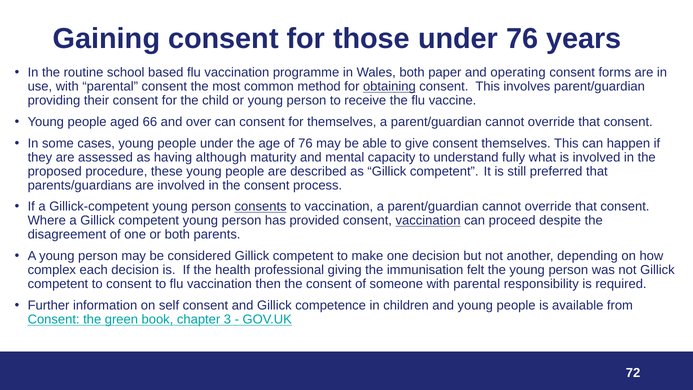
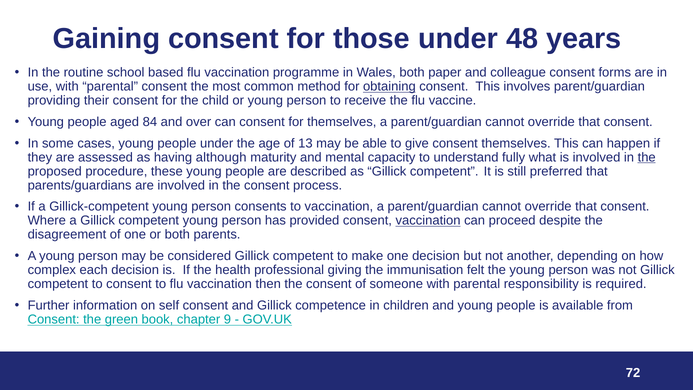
under 76: 76 -> 48 (522, 39)
operating: operating -> colleague (518, 73)
66: 66 -> 84 (150, 122)
of 76: 76 -> 13 (305, 143)
the underline: none -> present (647, 157)
consents underline: present -> none (261, 207)
3: 3 -> 9 (227, 319)
